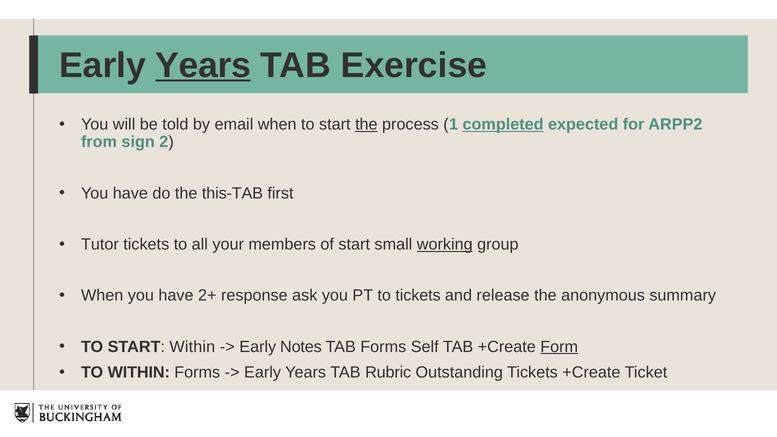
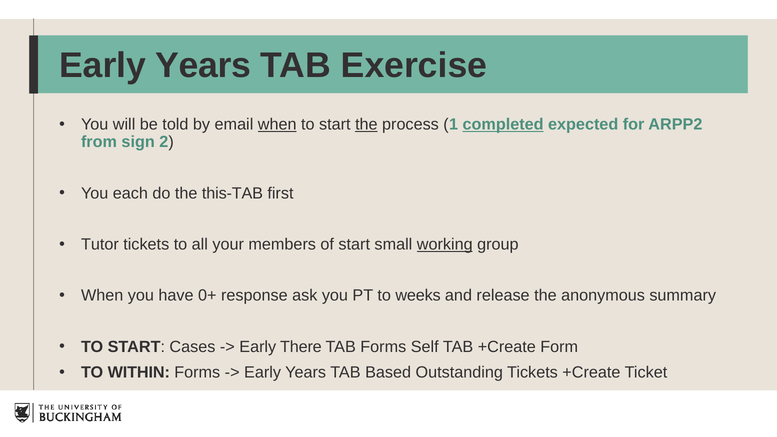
Years underline: present -> none (203, 65)
when underline: none -> present (277, 125)
have: have -> each (130, 193)
2+: 2+ -> 0+ (207, 296)
to tickets: tickets -> weeks (418, 296)
START Within: Within -> Cases (192, 347)
Notes: Notes -> There (301, 347)
Form underline: present -> none (559, 347)
Rubric: Rubric -> Based (388, 372)
